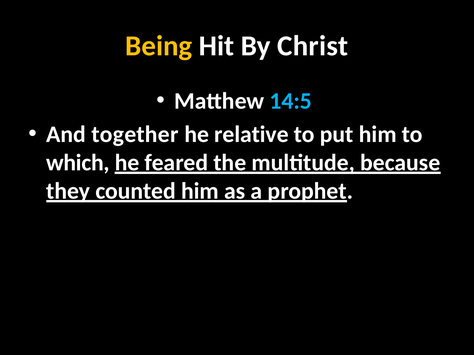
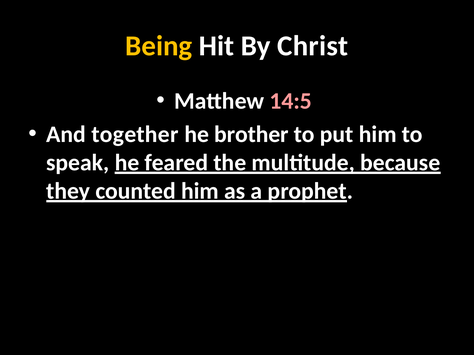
14:5 colour: light blue -> pink (291, 101)
relative: relative -> brother (251, 134)
which: which -> speak (78, 163)
